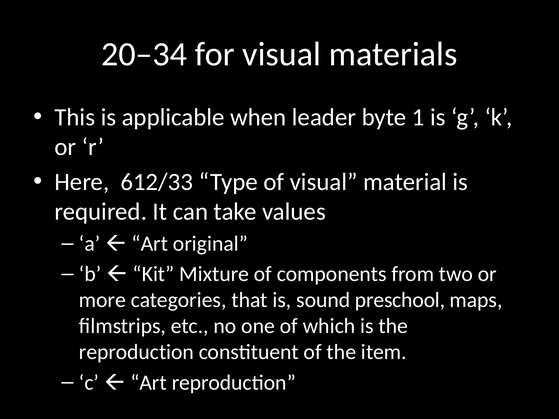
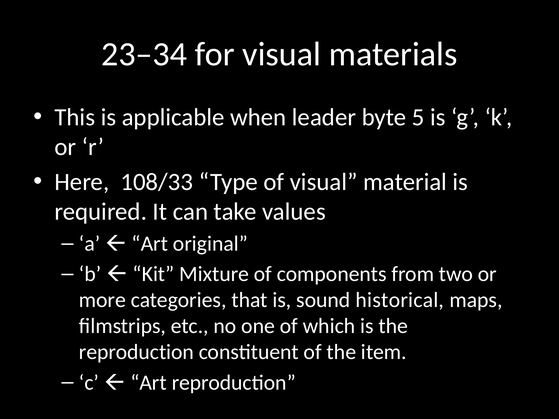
20–34: 20–34 -> 23–34 (144, 54)
1: 1 -> 5 (418, 117)
612/33: 612/33 -> 108/33 (157, 182)
preschool: preschool -> historical (400, 300)
